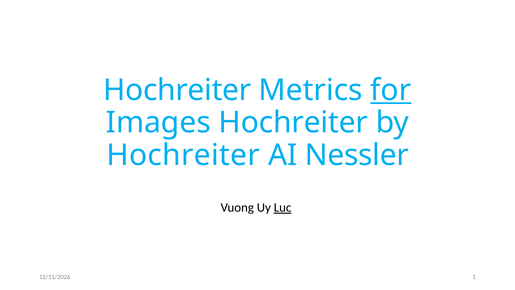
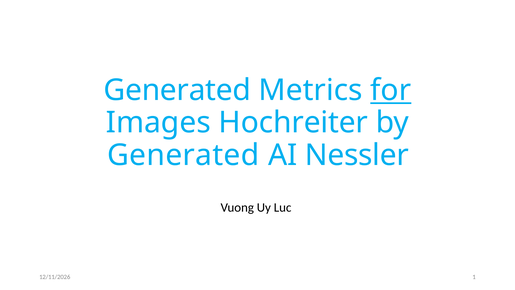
Hochreiter: Hochreiter -> Generated (177, 90)
Hochreiter: Hochreiter -> Generated (183, 155)
Luc underline: present -> none (283, 207)
